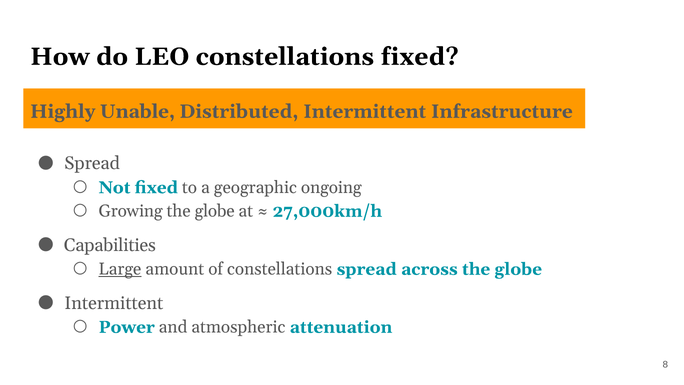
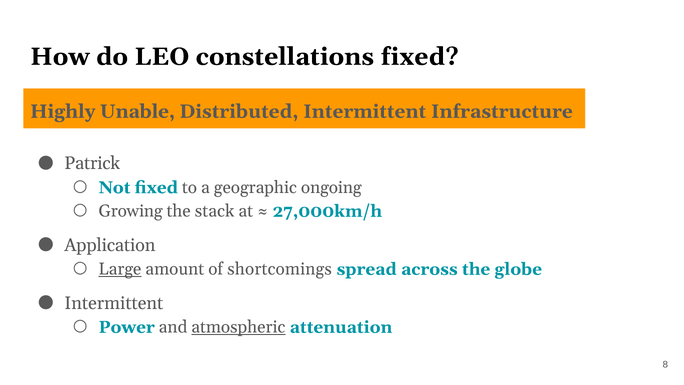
Spread: Spread -> Patrick (92, 163)
globe: globe -> stack (215, 211)
Capabilities: Capabilities -> Application (110, 245)
of constellations: constellations -> shortcomings (280, 269)
atmospheric underline: none -> present (238, 327)
